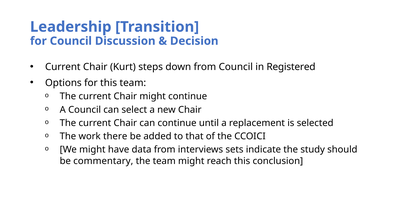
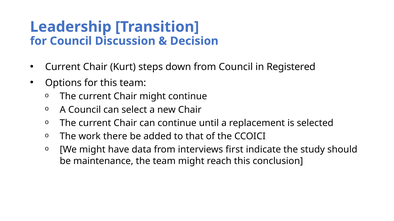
sets: sets -> first (234, 150)
commentary: commentary -> maintenance (103, 161)
